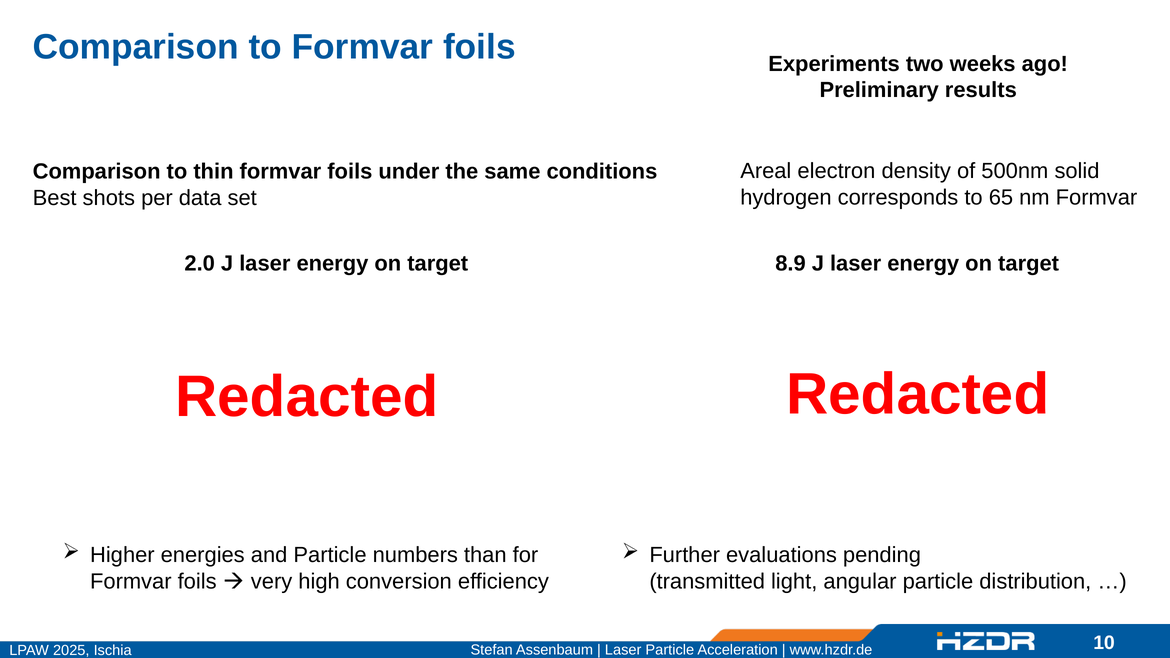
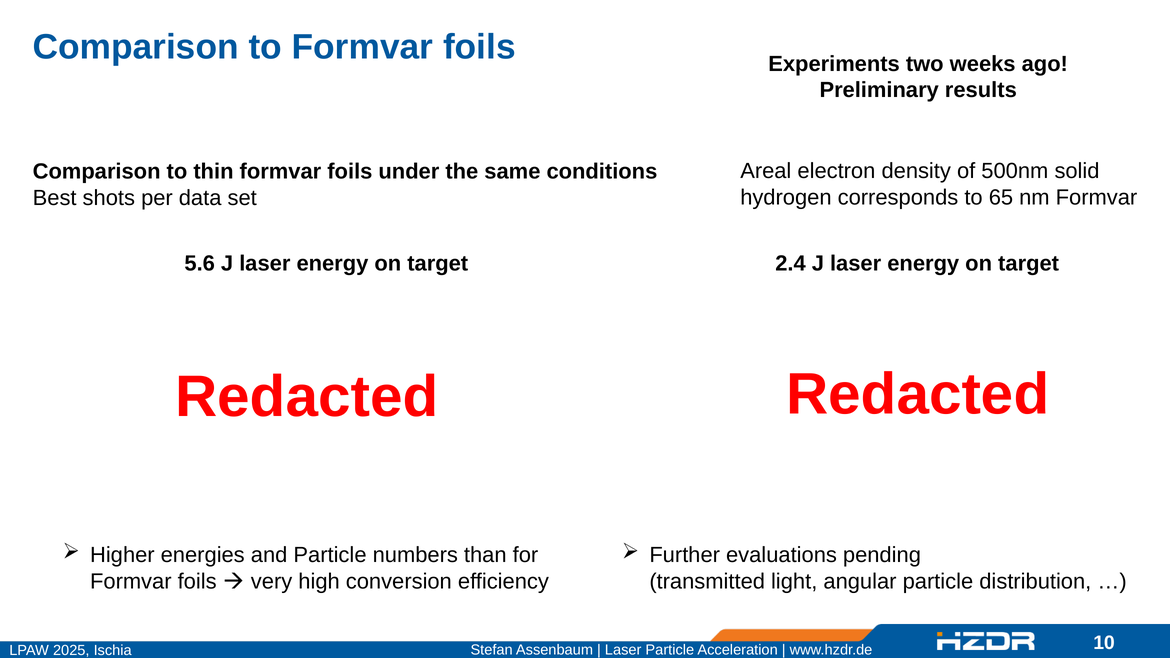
2.0: 2.0 -> 5.6 (200, 264)
8.9: 8.9 -> 2.4 (791, 264)
